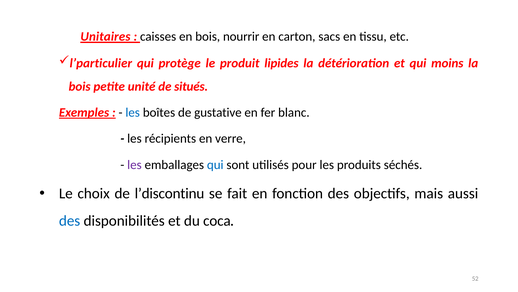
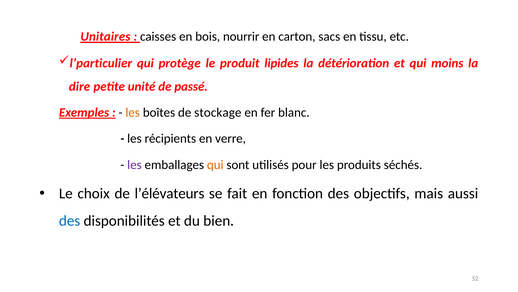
bois: bois -> dire (80, 86)
situés: situés -> passé (191, 86)
les colour: blue -> orange (133, 112)
gustative: gustative -> stockage (218, 112)
qui colour: blue -> orange (215, 164)
l’discontinu: l’discontinu -> l’élévateurs (170, 193)
coca: coca -> bien (217, 220)
